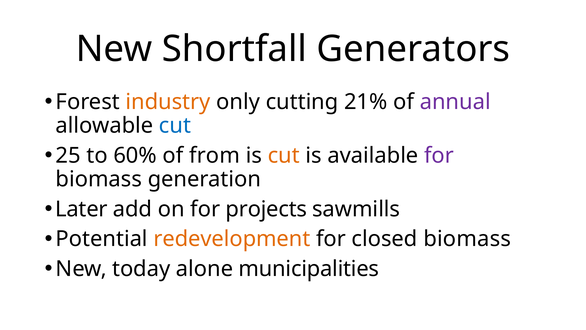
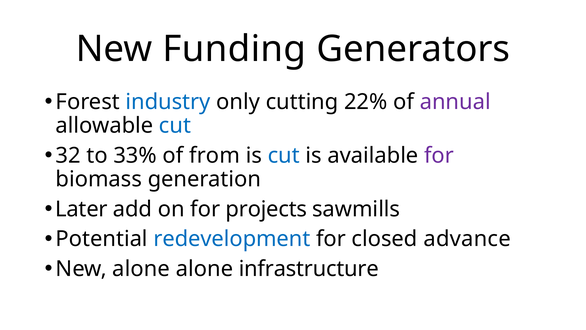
Shortfall: Shortfall -> Funding (234, 49)
industry colour: orange -> blue (168, 102)
21%: 21% -> 22% (366, 102)
25: 25 -> 32 (68, 155)
60%: 60% -> 33% (135, 155)
cut colour: orange -> blue (284, 155)
redevelopment colour: orange -> blue (232, 239)
closed biomass: biomass -> advance (467, 239)
New today: today -> alone (141, 269)
municipalities: municipalities -> infrastructure (309, 269)
